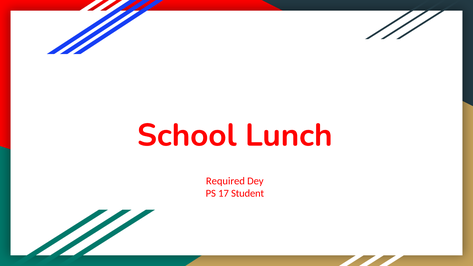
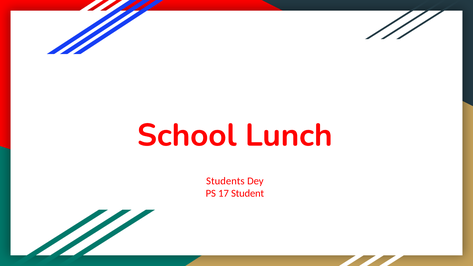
Required: Required -> Students (225, 181)
